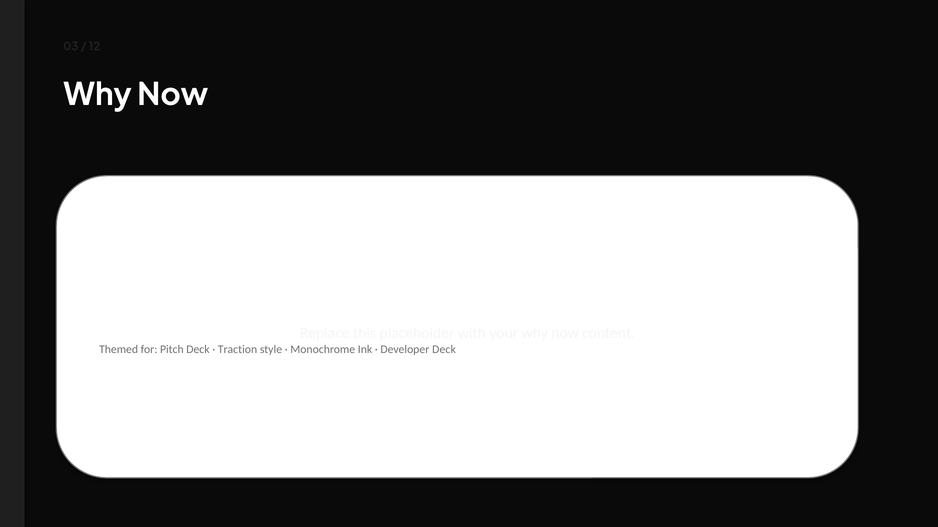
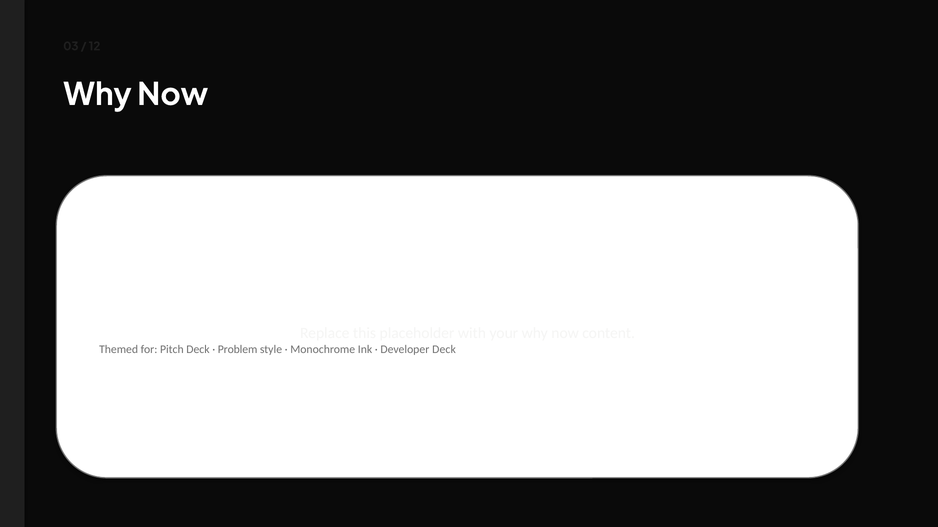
Traction: Traction -> Problem (238, 350)
